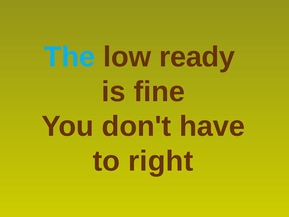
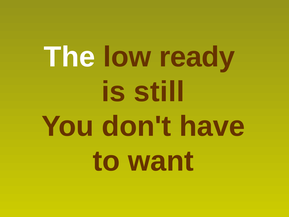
The colour: light blue -> white (69, 57)
fine: fine -> still (159, 92)
right: right -> want (161, 161)
